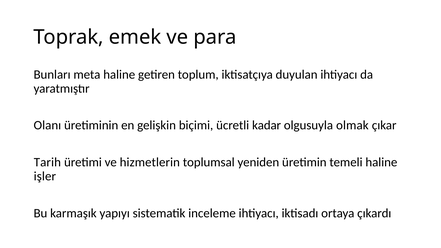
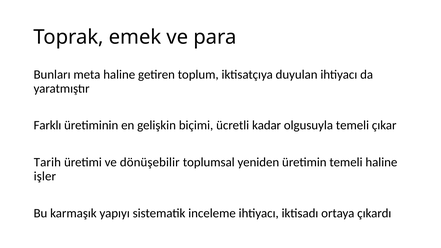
Olanı: Olanı -> Farklı (47, 125)
olgusuyla olmak: olmak -> temeli (352, 125)
hizmetlerin: hizmetlerin -> dönüşebilir (150, 162)
